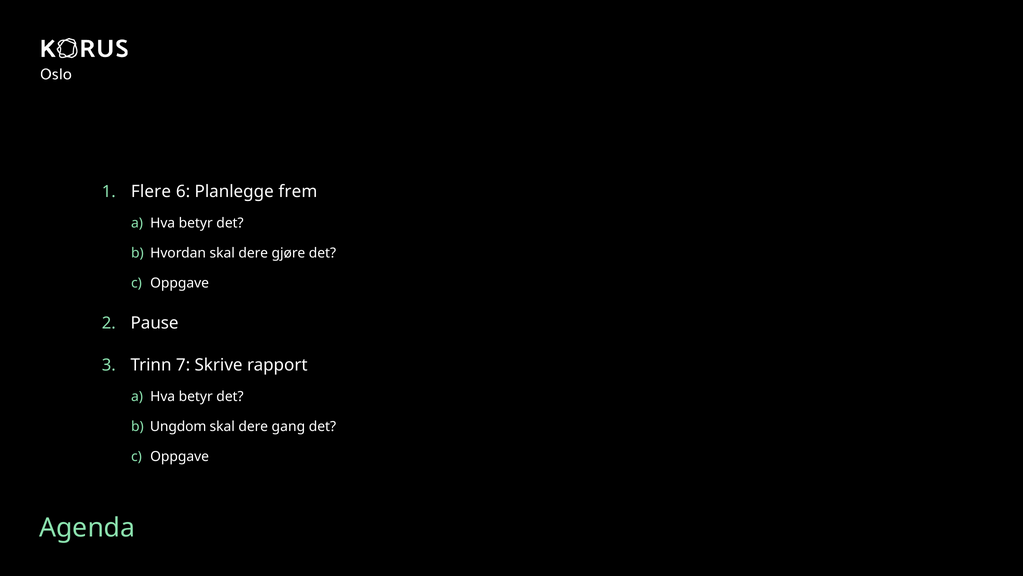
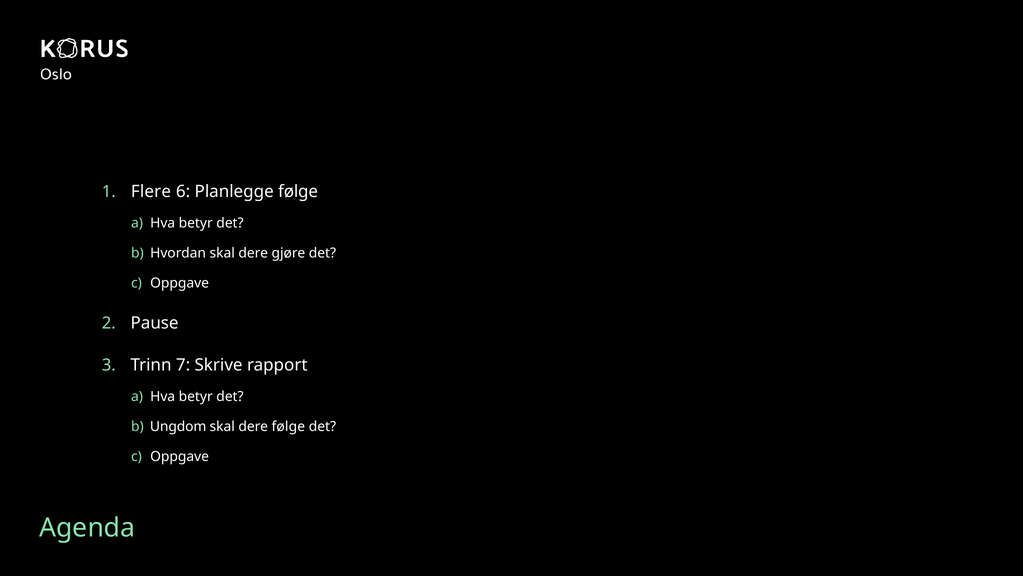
Planlegge frem: frem -> følge (298, 191)
dere gang: gang -> følge (288, 426)
